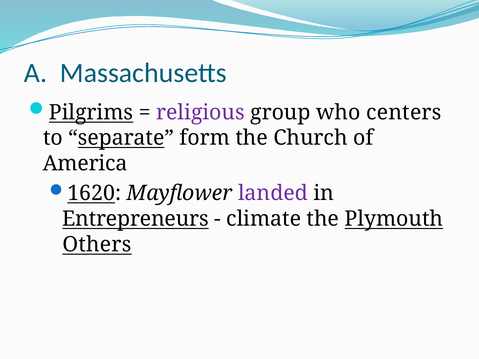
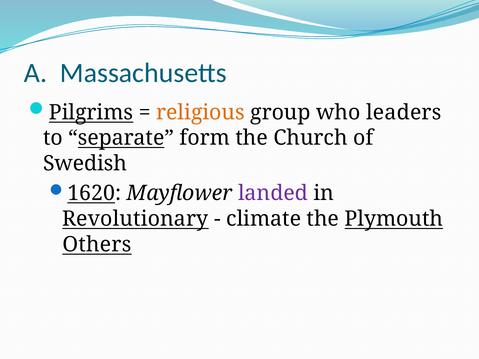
religious colour: purple -> orange (200, 112)
centers: centers -> leaders (404, 112)
America: America -> Swedish (85, 164)
Entrepreneurs: Entrepreneurs -> Revolutionary (135, 219)
